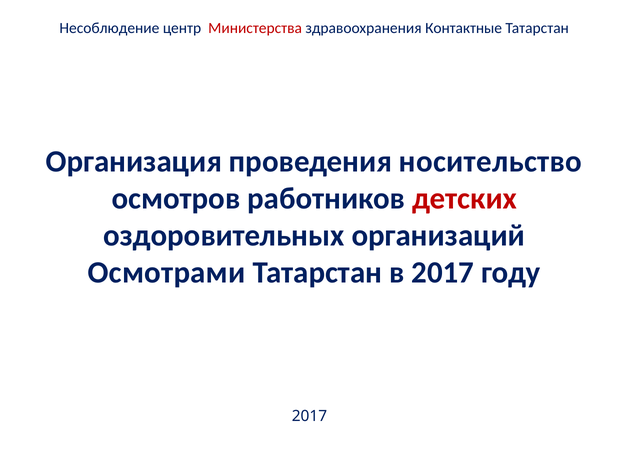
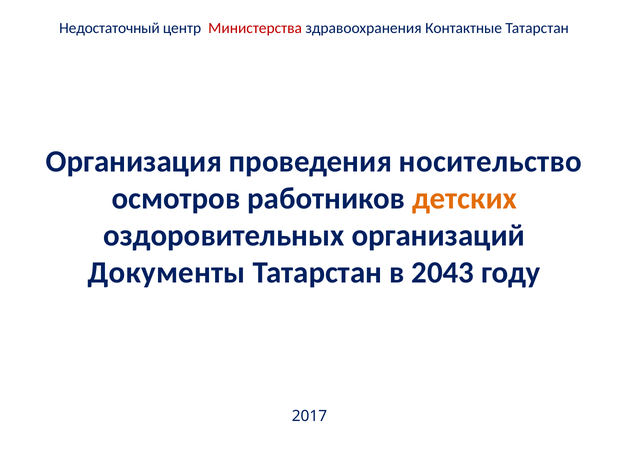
Несоблюдение: Несоблюдение -> Недостаточный (109, 28)
детских colour: red -> orange (464, 199)
Осмотрами: Осмотрами -> Документы (167, 273)
в 2017: 2017 -> 2043 (443, 273)
